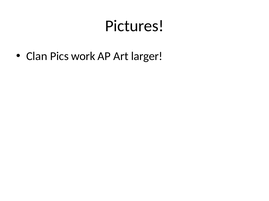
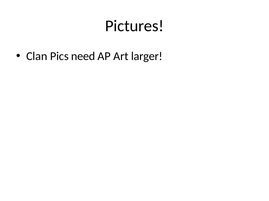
work: work -> need (83, 56)
